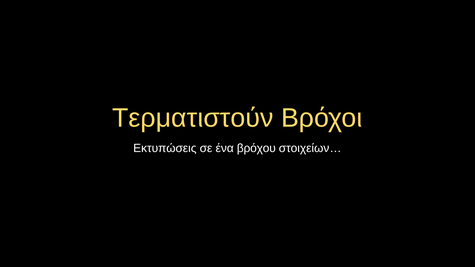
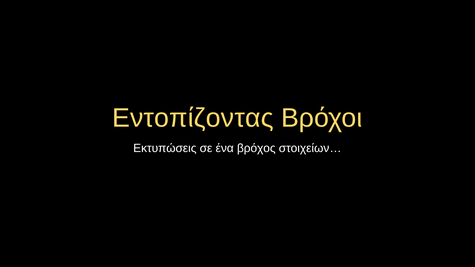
Τερματιστούν: Τερματιστούν -> Εντοπίζοντας (193, 118)
βρόχου: βρόχου -> βρόχος (256, 148)
